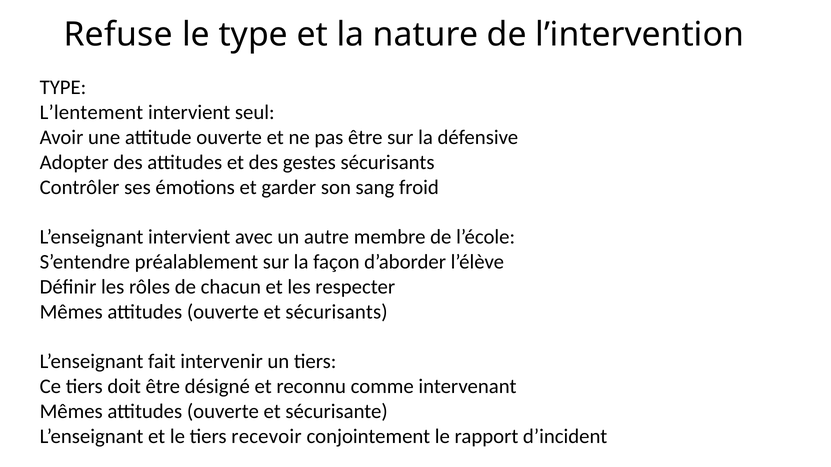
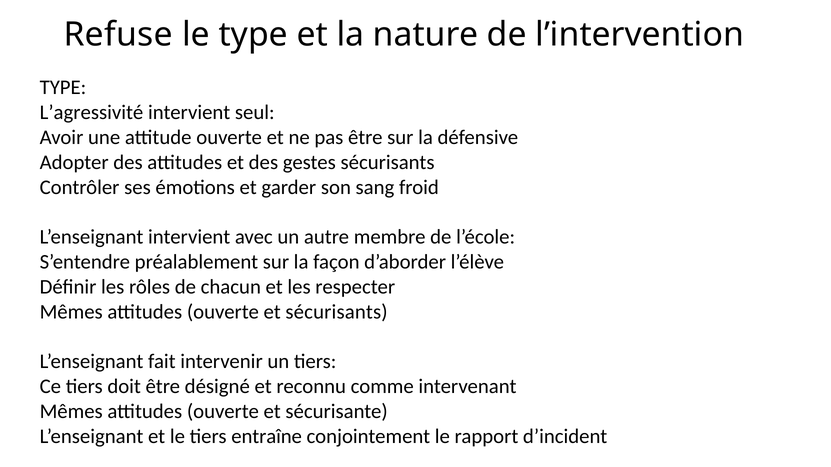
L’lentement: L’lentement -> L’agressivité (91, 113)
recevoir: recevoir -> entraîne (267, 437)
